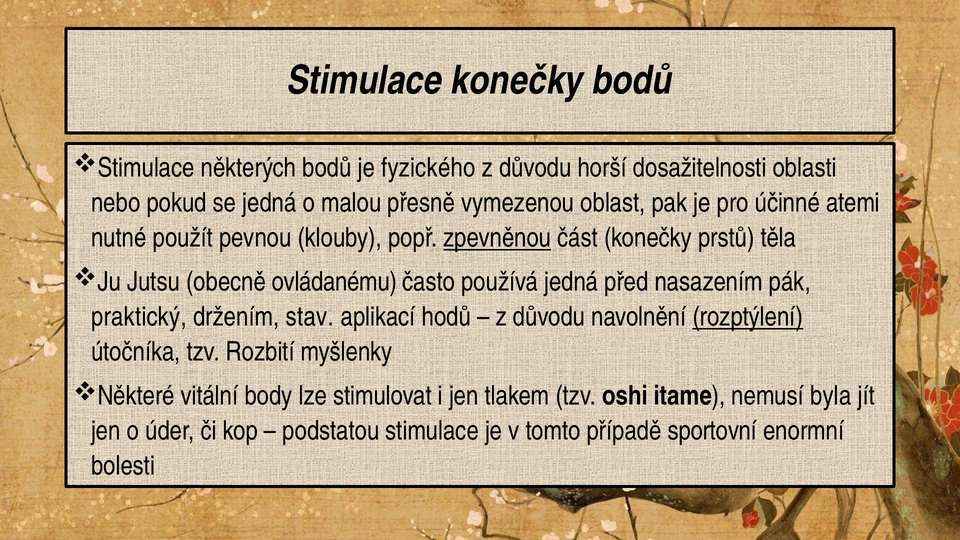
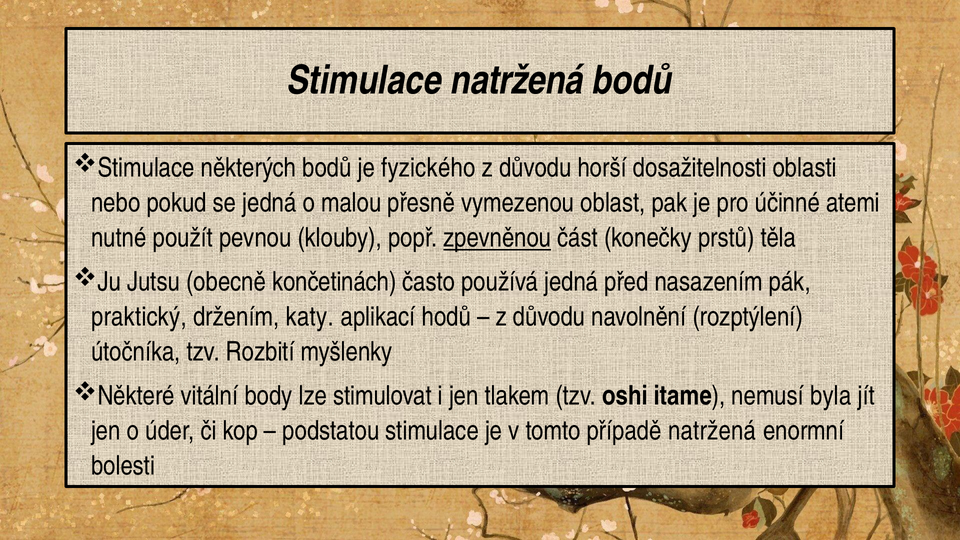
Stimulace konečky: konečky -> natržená (517, 81)
ovládanému: ovládanému -> končetinách (334, 282)
stav: stav -> katy (310, 317)
rozptýlení underline: present -> none (748, 317)
případě sportovní: sportovní -> natržená (712, 431)
